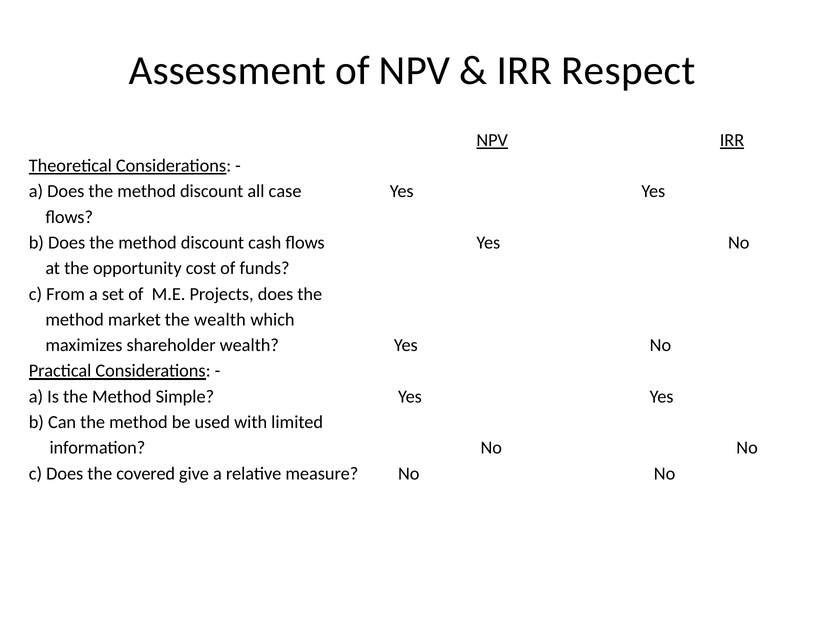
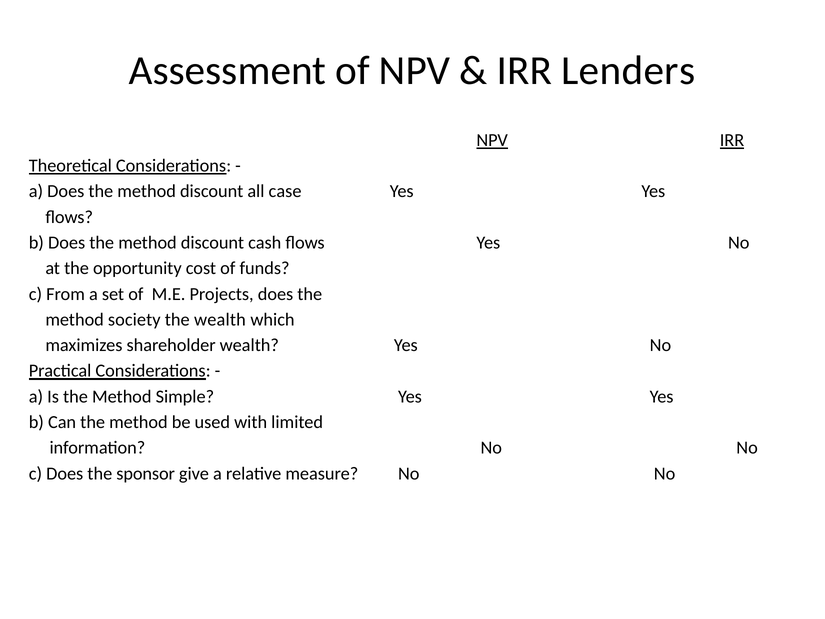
Respect: Respect -> Lenders (628, 70)
market: market -> society (134, 320)
covered: covered -> sponsor (146, 473)
